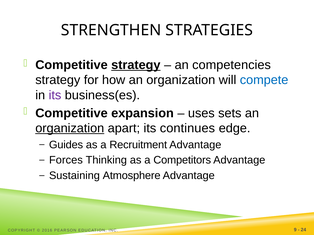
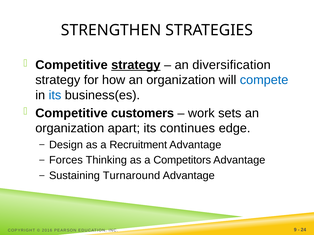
competencies: competencies -> diversification (232, 65)
its colour: purple -> blue (55, 95)
expansion: expansion -> customers (143, 113)
uses: uses -> work (201, 113)
organization underline: present -> none (70, 129)
Guides: Guides -> Design (66, 145)
Atmosphere: Atmosphere -> Turnaround (132, 176)
